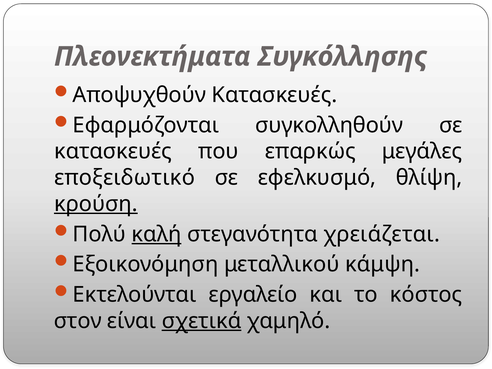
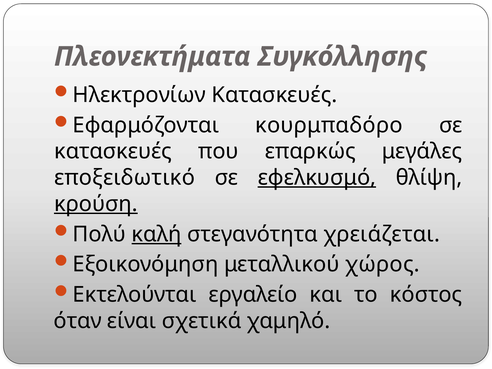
Αποψυχθούν: Αποψυχθούν -> Ηλεκτρονίων (139, 95)
συγκολληθούν: συγκολληθούν -> κουρμπαδόρο (329, 125)
εφελκυσμό underline: none -> present (317, 178)
κάμψη: κάμψη -> χώρος (383, 264)
στον: στον -> όταν (78, 321)
σχετικά underline: present -> none (202, 321)
